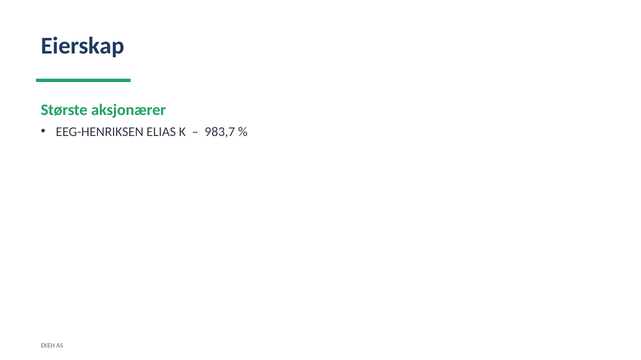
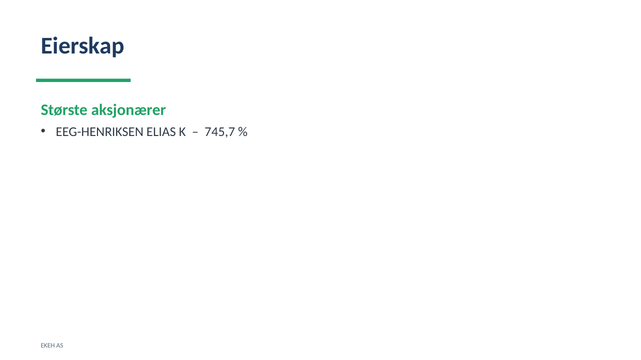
983,7: 983,7 -> 745,7 (220, 132)
